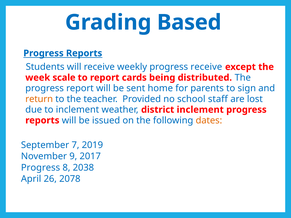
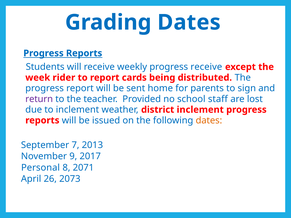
Grading Based: Based -> Dates (189, 22)
scale: scale -> rider (64, 78)
return colour: orange -> purple (39, 99)
2019: 2019 -> 2013 (92, 145)
Progress: Progress -> Personal (40, 168)
2038: 2038 -> 2071 (83, 168)
2078: 2078 -> 2073 (70, 179)
